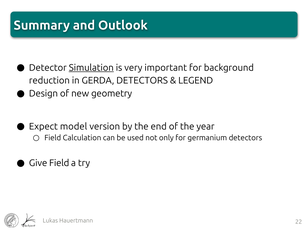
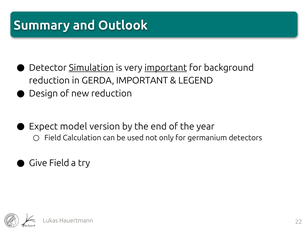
important underline: none -> present (166, 68)
GERDA DETECTORS: DETECTORS -> IMPORTANT (142, 81)
new geometry: geometry -> reduction (112, 94)
